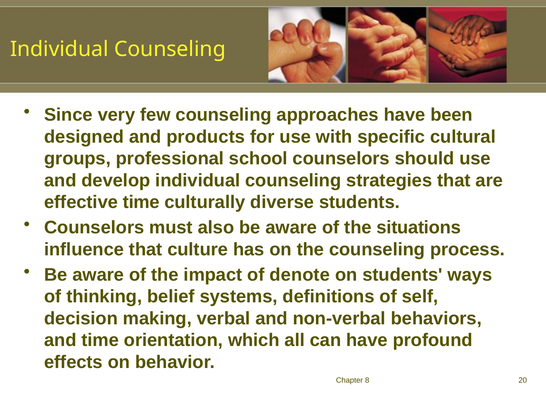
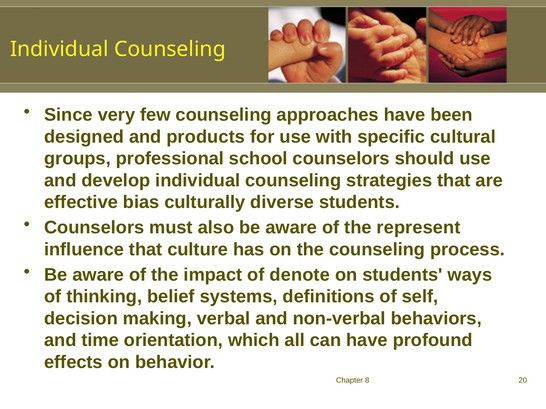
effective time: time -> bias (141, 202)
situations: situations -> represent (419, 228)
